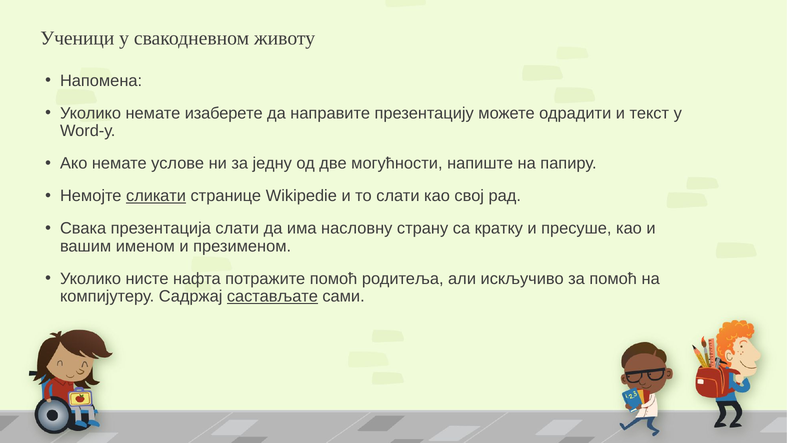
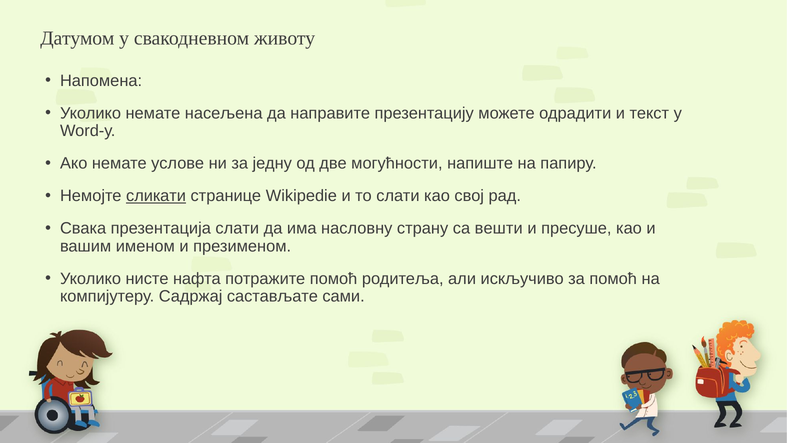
Ученици: Ученици -> Датумом (77, 38)
изаберете: изаберете -> насељена (224, 113)
кратку: кратку -> вешти (499, 228)
састављате underline: present -> none (272, 296)
